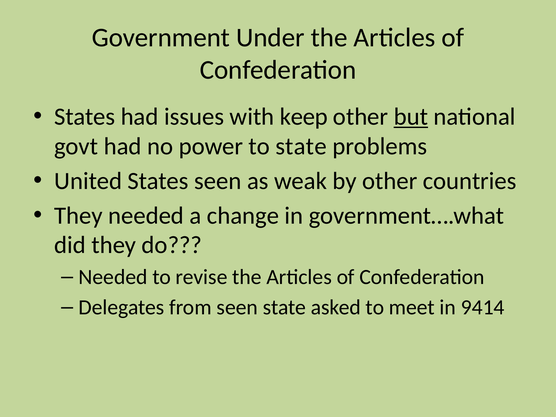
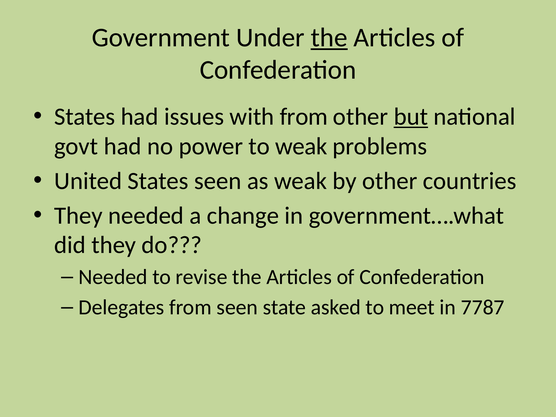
the underline: none -> present (329, 38)
with keep: keep -> from (304, 117)
to state: state -> weak (301, 146)
9414: 9414 -> 7787 (483, 307)
